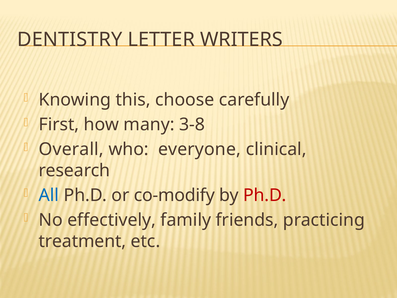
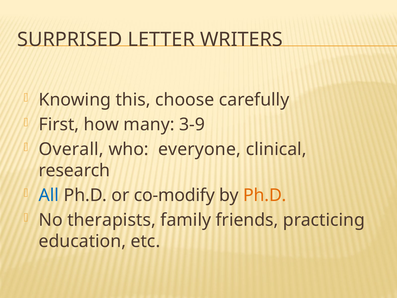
DENTISTRY: DENTISTRY -> SURPRISED (70, 39)
3-8: 3-8 -> 3-9 (192, 124)
Ph.D colour: red -> orange (265, 195)
effectively: effectively -> therapists (112, 220)
treatment: treatment -> education (82, 241)
